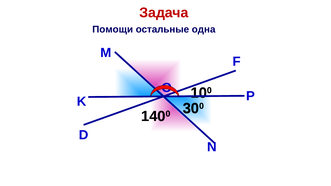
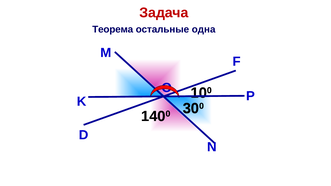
Помощи: Помощи -> Теорема (113, 29)
